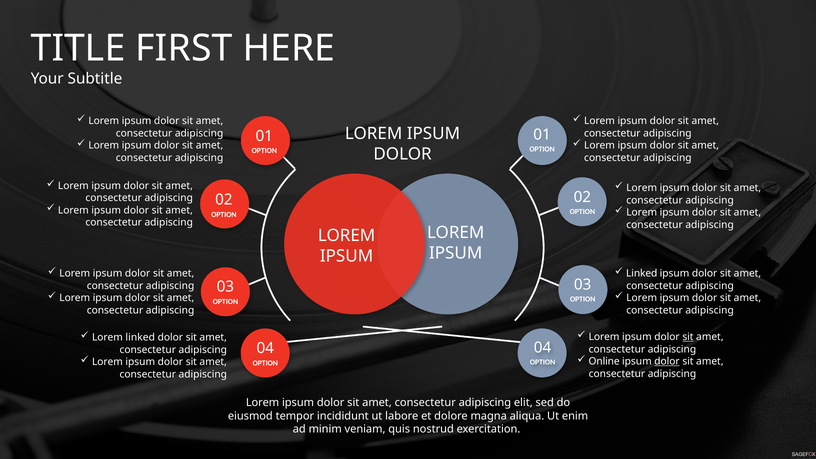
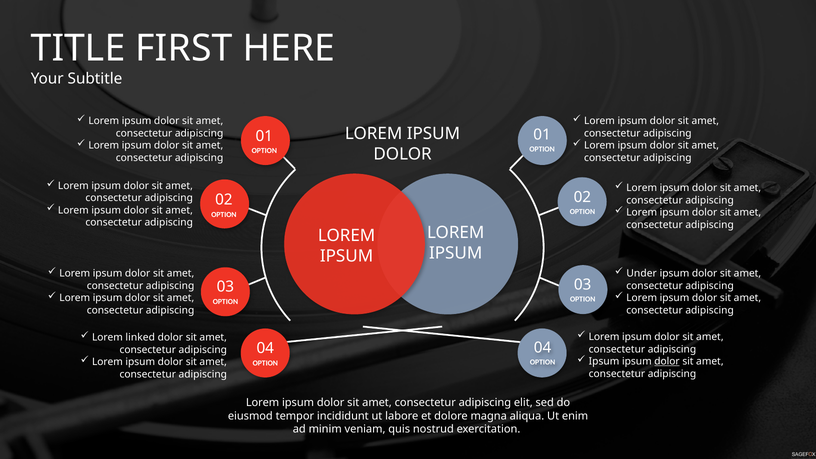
Linked: Linked -> Under (642, 274)
sit underline: present -> none (688, 337)
Online: Online -> Ipsum (604, 361)
